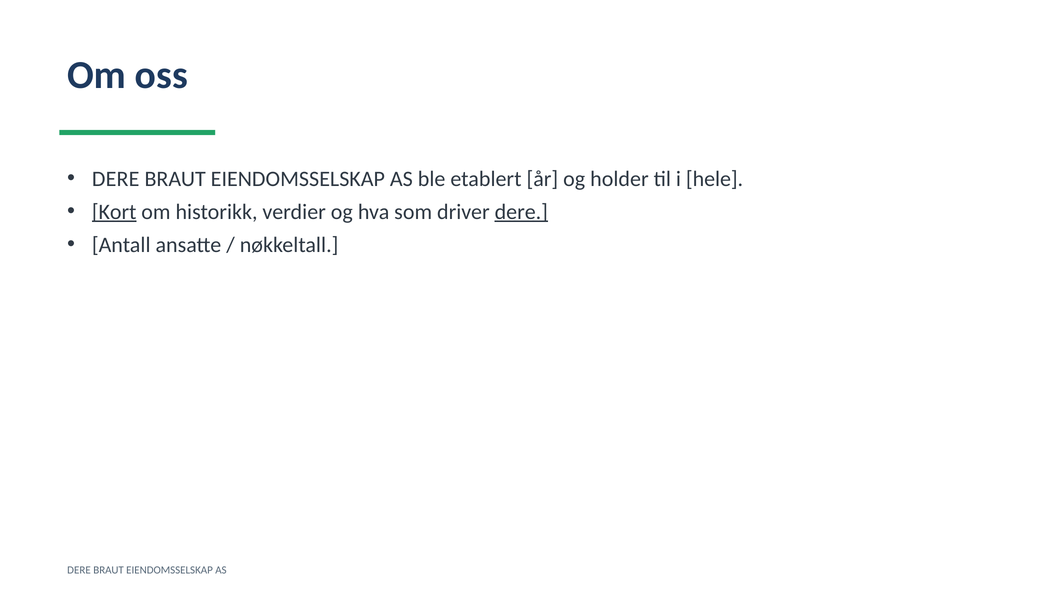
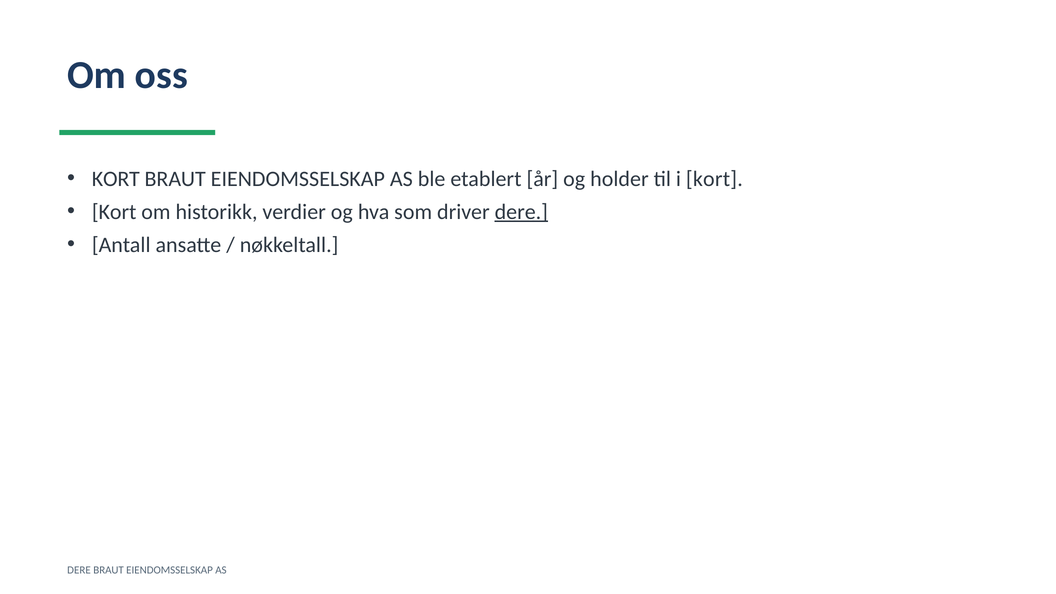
DERE: DERE -> KORT (116, 179)
i hele: hele -> kort (714, 179)
Kort underline: present -> none (114, 212)
